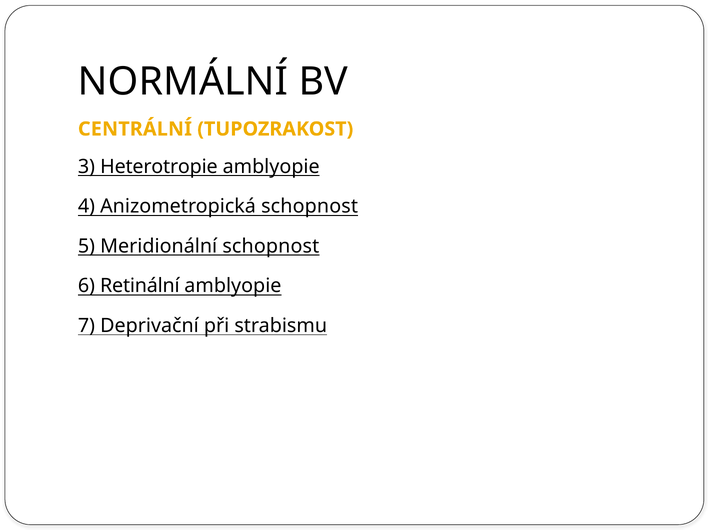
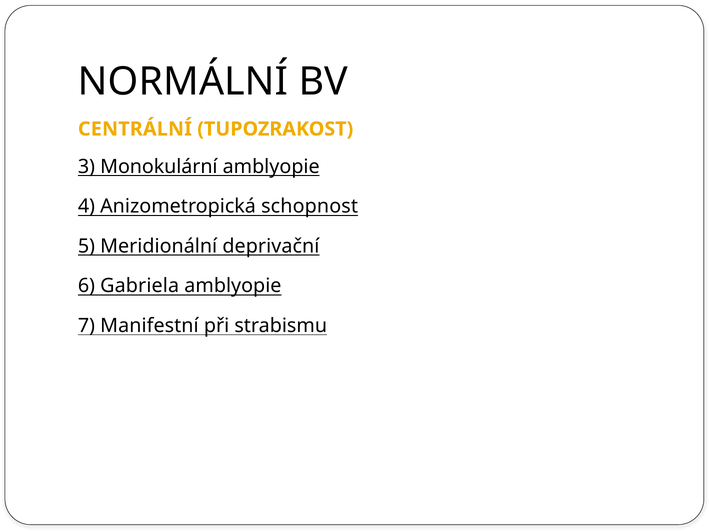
Heterotropie: Heterotropie -> Monokulární (159, 166)
Meridionální schopnost: schopnost -> deprivační (271, 246)
Retinální: Retinální -> Gabriela (140, 286)
Deprivační: Deprivační -> Manifestní (149, 326)
